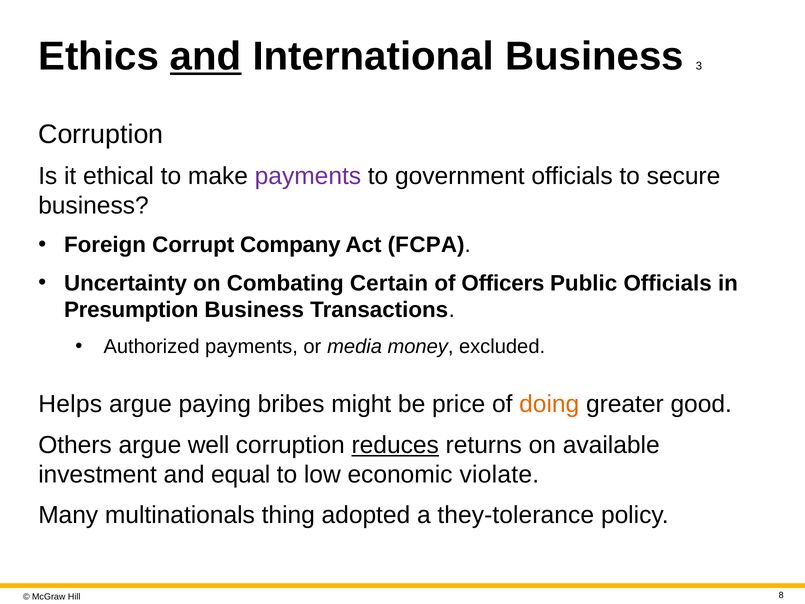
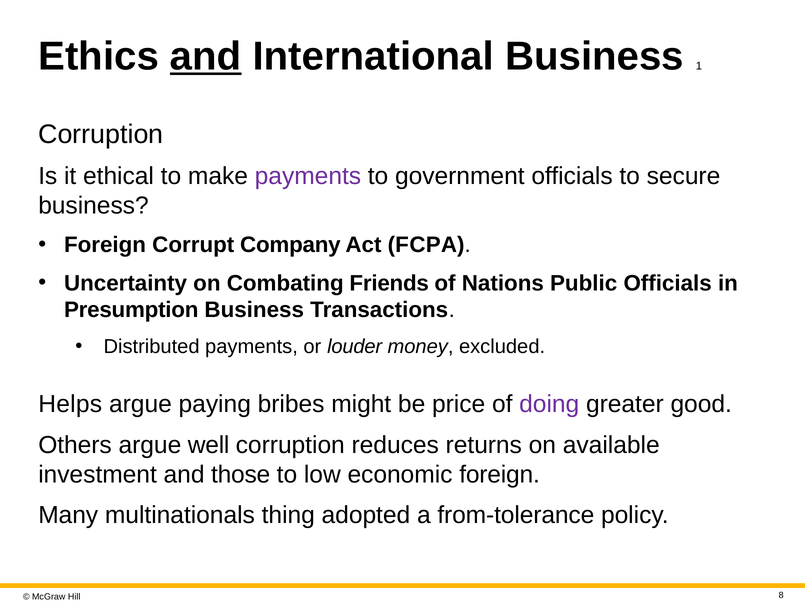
3: 3 -> 1 (699, 66)
Certain: Certain -> Friends (389, 283)
Officers: Officers -> Nations (503, 283)
Authorized: Authorized -> Distributed (152, 346)
media: media -> louder (355, 346)
doing colour: orange -> purple (549, 404)
reduces underline: present -> none (395, 445)
equal: equal -> those (241, 474)
economic violate: violate -> foreign (500, 474)
they-tolerance: they-tolerance -> from-tolerance (516, 515)
